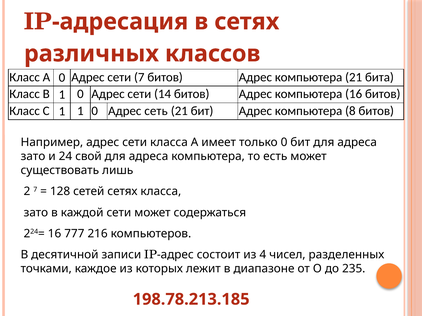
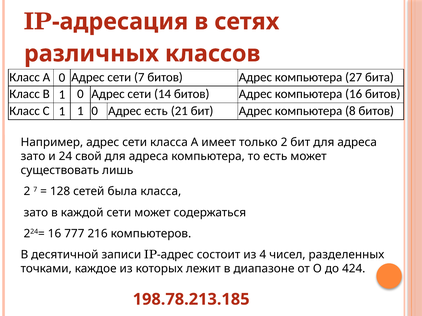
компьютера 21: 21 -> 27 (354, 77)
Адрес сеть: сеть -> есть (156, 111)
только 0: 0 -> 2 (284, 142)
сетей сетях: сетях -> была (122, 192)
235: 235 -> 424 (354, 269)
